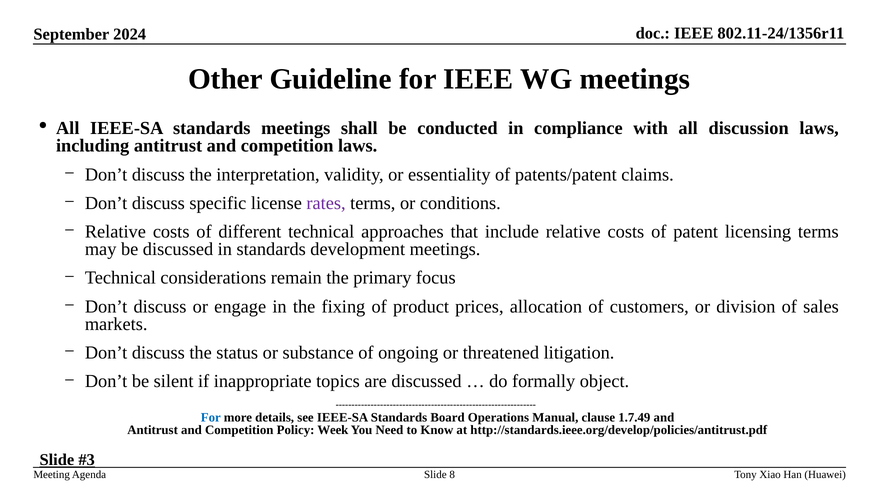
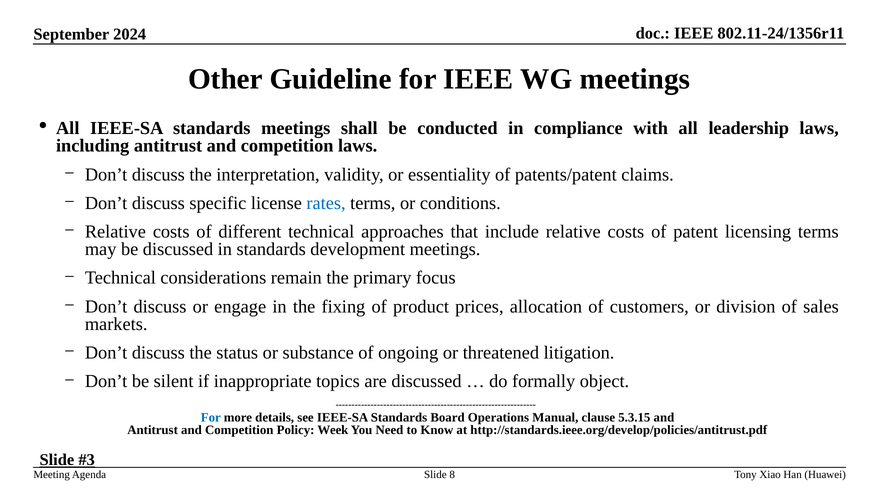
discussion: discussion -> leadership (749, 128)
rates colour: purple -> blue (326, 203)
1.7.49: 1.7.49 -> 5.3.15 (634, 417)
